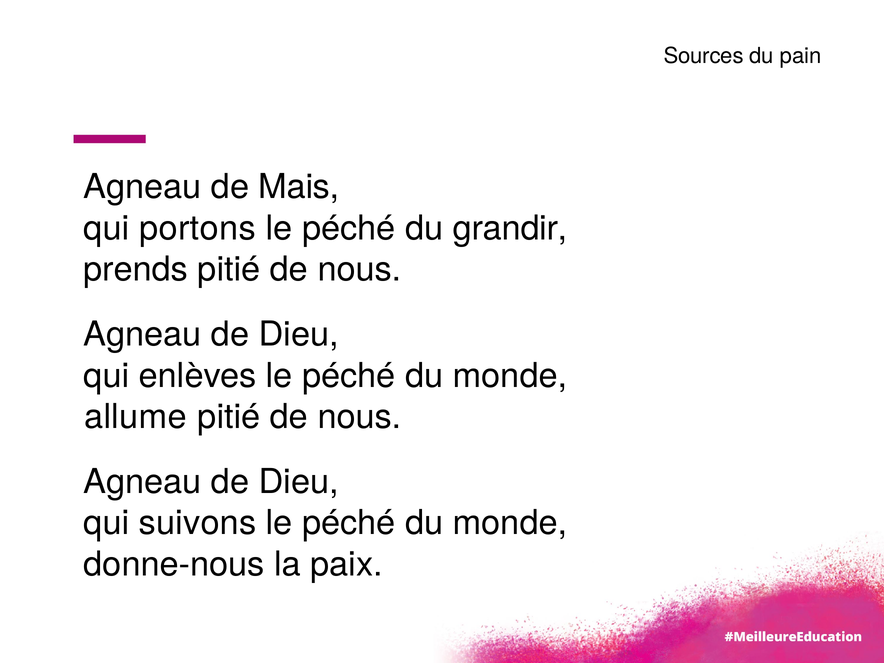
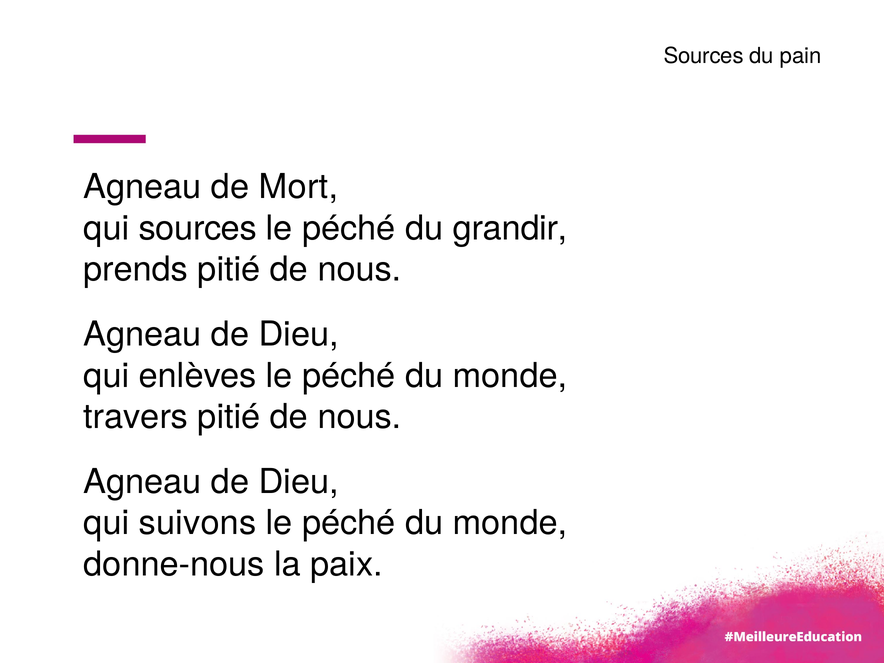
Mais: Mais -> Mort (298, 187)
qui portons: portons -> sources (198, 228)
allume: allume -> travers (136, 417)
